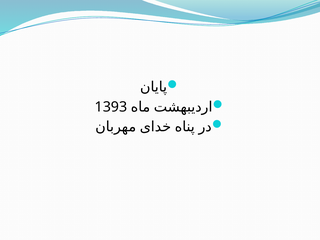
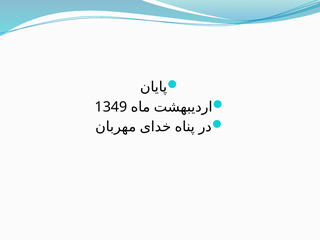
1393: 1393 -> 1349 (111, 107)
